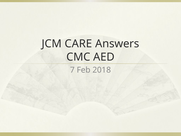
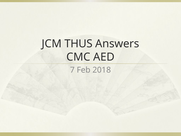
CARE: CARE -> THUS (79, 44)
